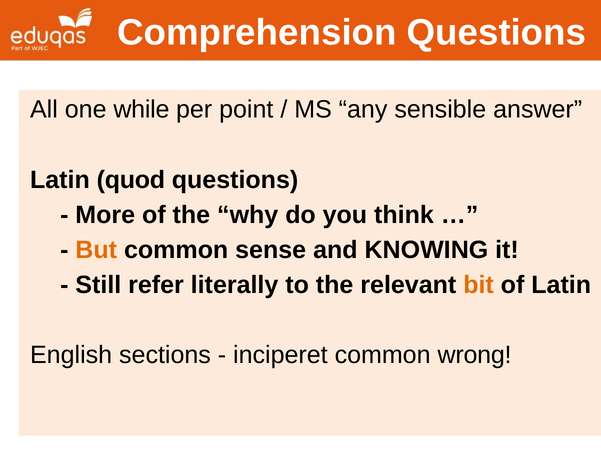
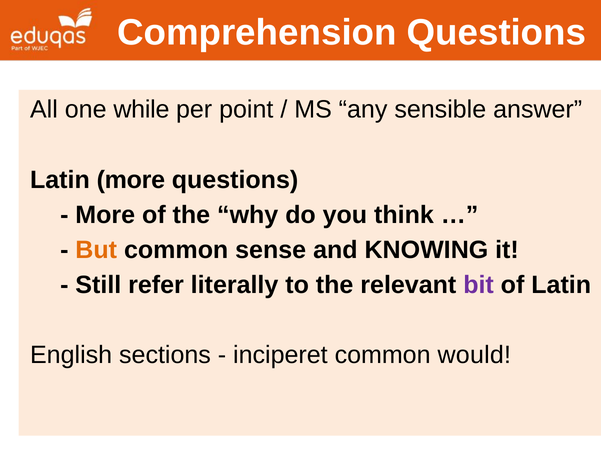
Latin quod: quod -> more (131, 180)
bit colour: orange -> purple (479, 285)
wrong: wrong -> would (474, 355)
